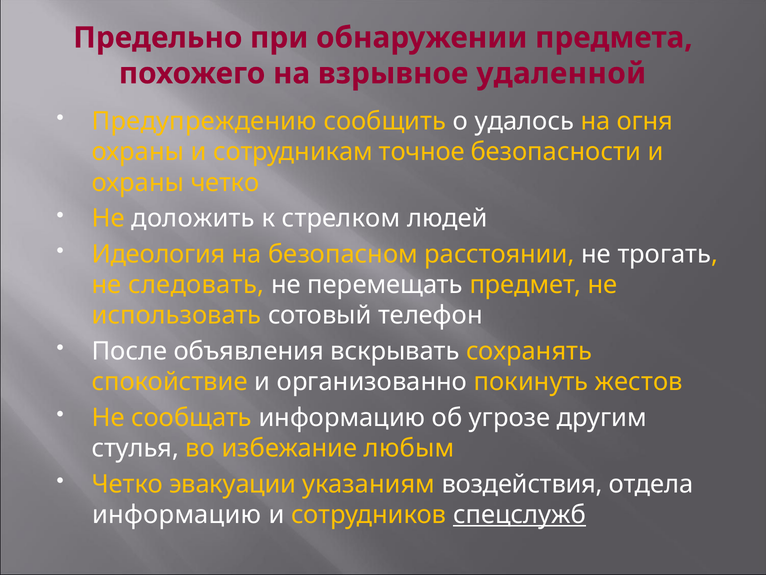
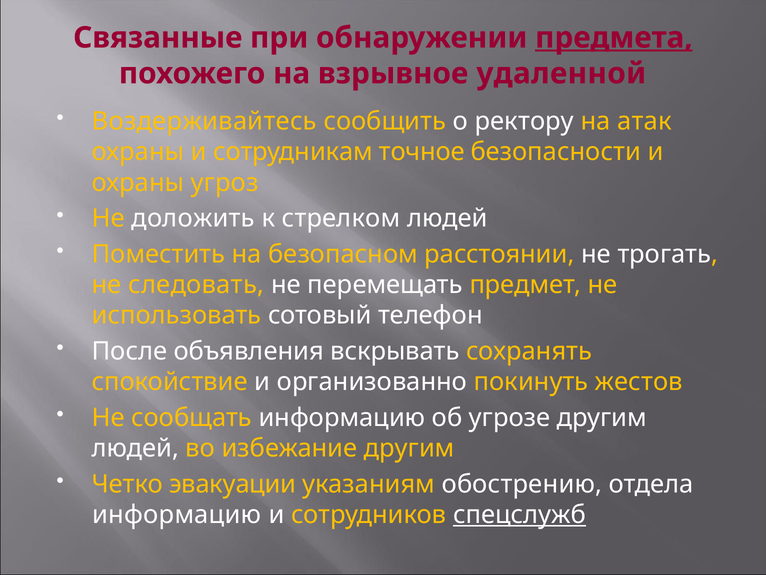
Предельно: Предельно -> Связанные (158, 38)
предмета underline: none -> present (614, 38)
Предупреждению: Предупреждению -> Воздерживайтесь (204, 121)
удалось: удалось -> ректору (524, 121)
огня: огня -> атак (645, 121)
охраны четко: четко -> угроз (225, 182)
Идеология: Идеология -> Поместить (158, 254)
стулья: стулья -> людей (135, 448)
избежание любым: любым -> другим (409, 448)
воздействия: воздействия -> обострению (522, 484)
